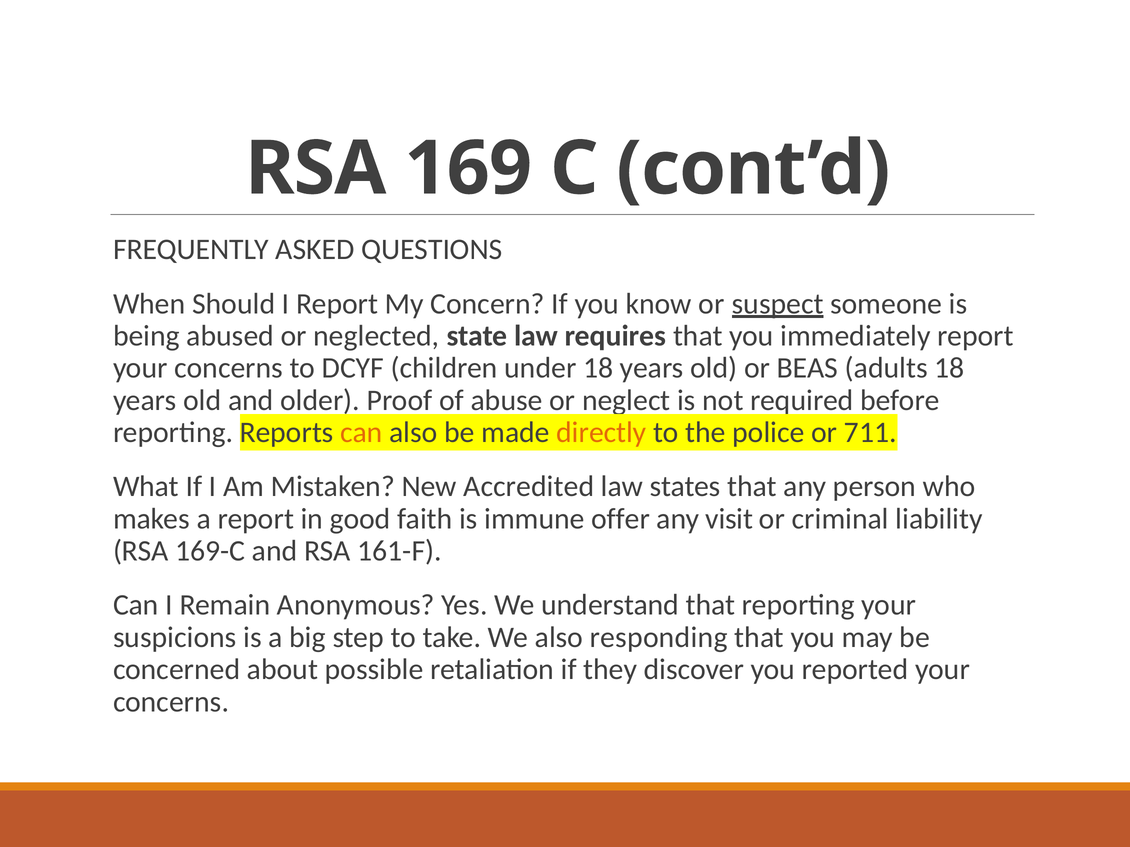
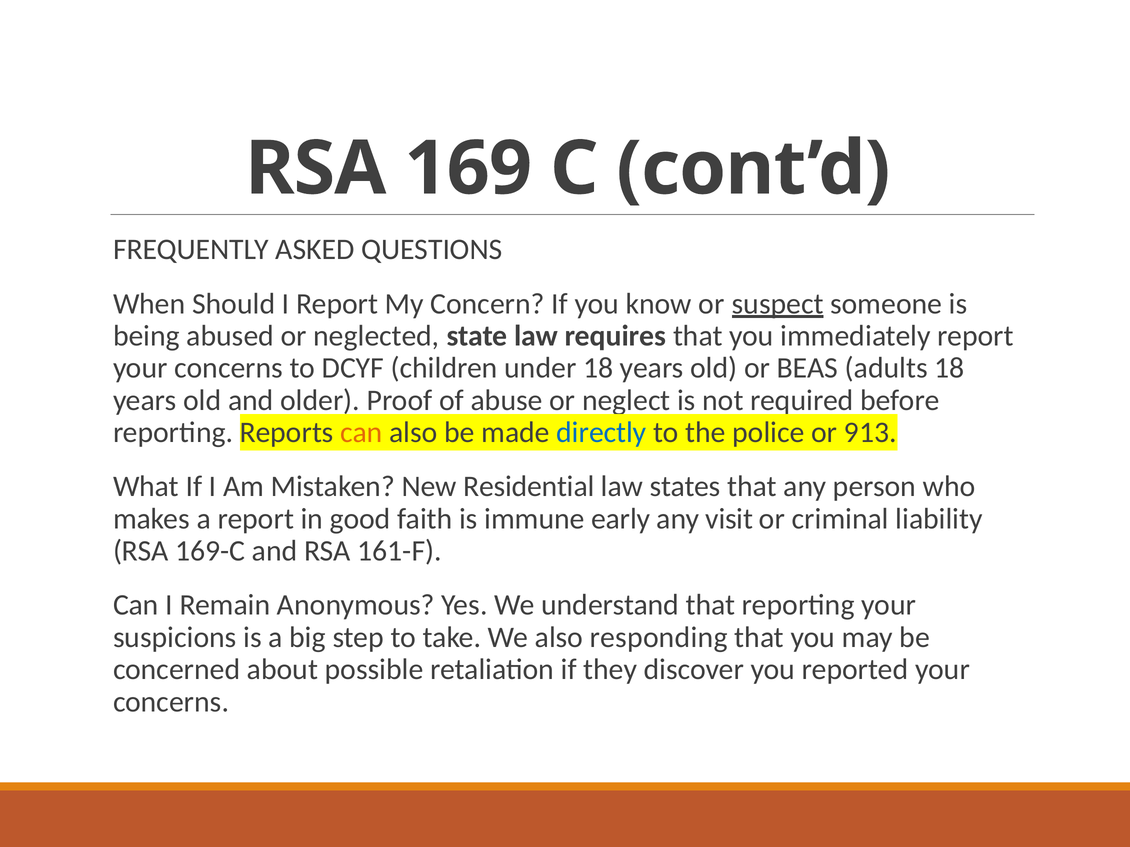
directly colour: orange -> blue (601, 433)
711: 711 -> 913 (870, 433)
Accredited: Accredited -> Residential (529, 487)
offer: offer -> early (621, 519)
